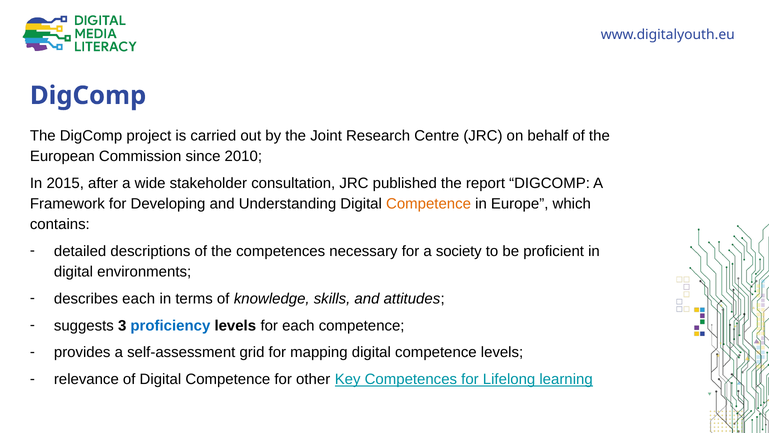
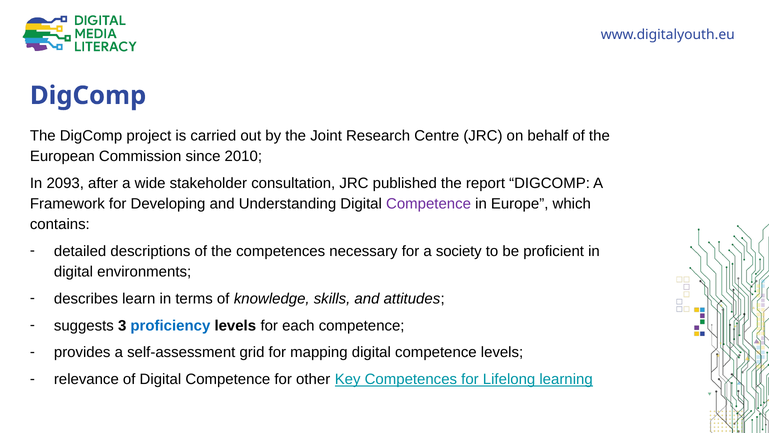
2015: 2015 -> 2093 (65, 183)
Competence colour: orange -> purple (429, 204)
describes each: each -> learn (139, 298)
